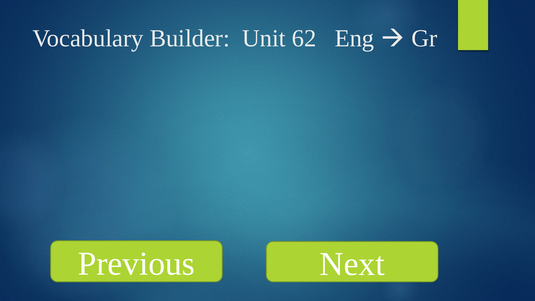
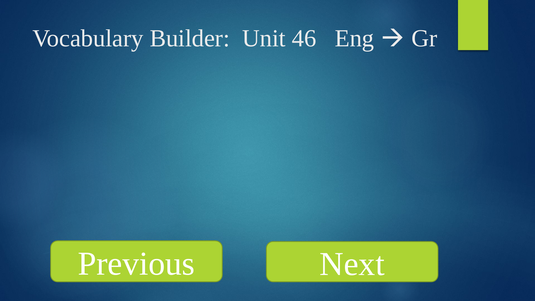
62: 62 -> 46 (304, 38)
